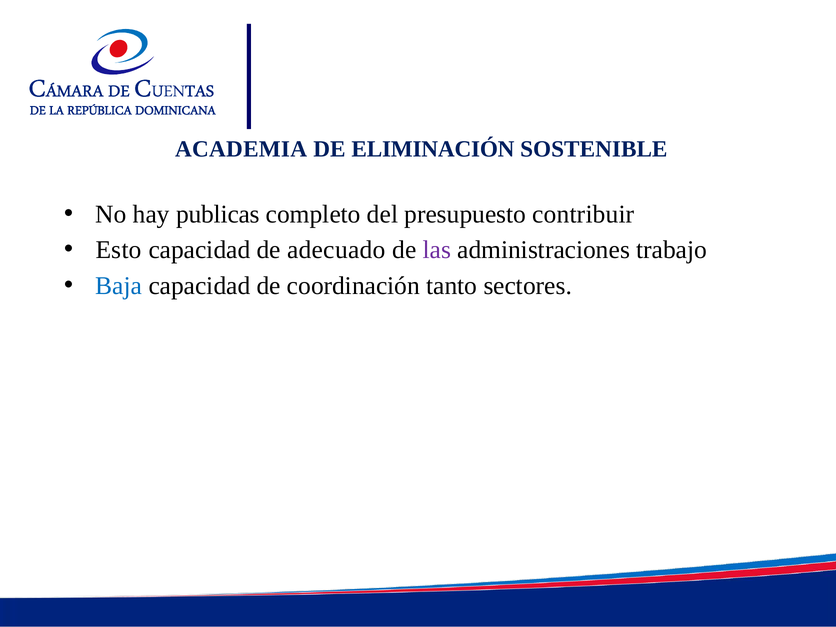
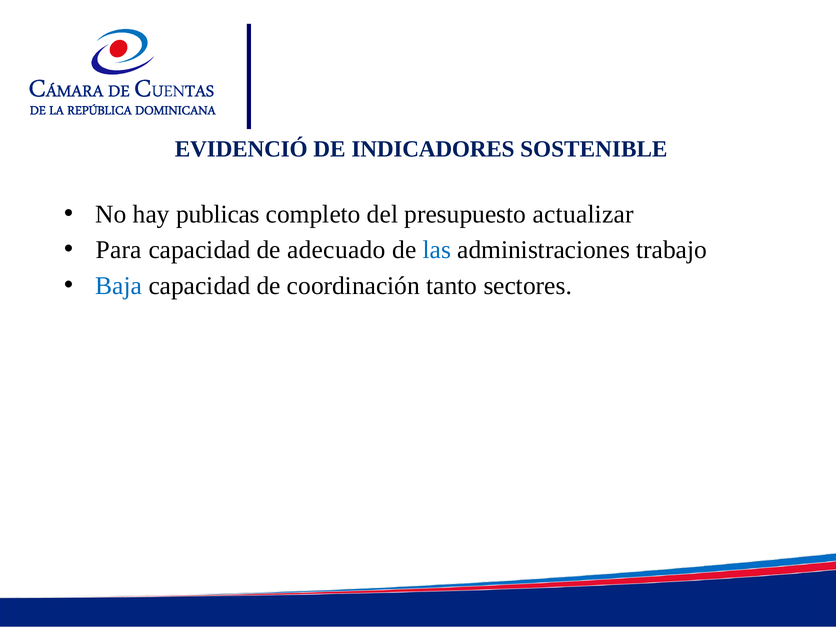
ACADEMIA: ACADEMIA -> EVIDENCIÓ (241, 149)
ELIMINACIÓN: ELIMINACIÓN -> INDICADORES (433, 149)
contribuir: contribuir -> actualizar (583, 214)
Esto: Esto -> Para (119, 250)
las colour: purple -> blue (437, 250)
